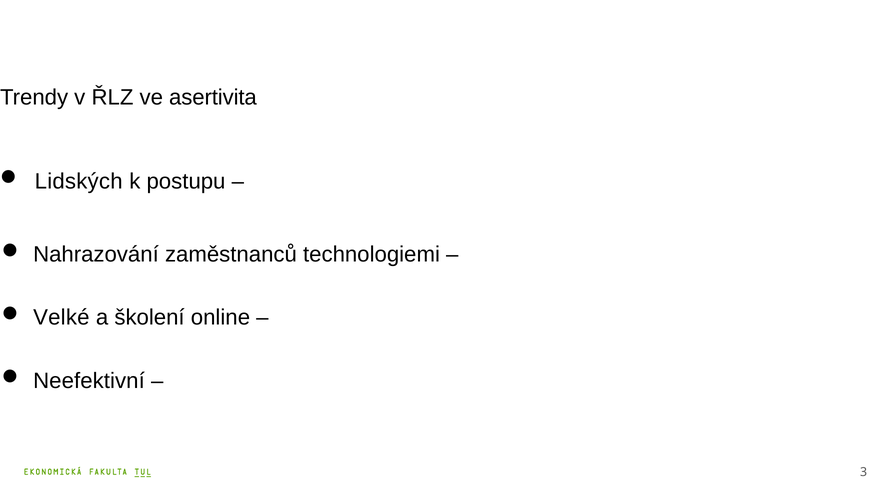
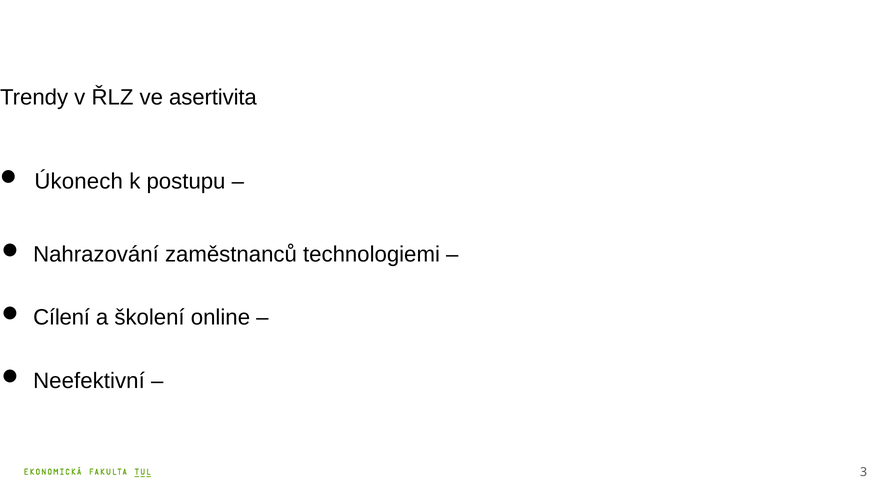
Lidských: Lidských -> Úkonech (79, 181)
Velké: Velké -> Cílení (62, 317)
